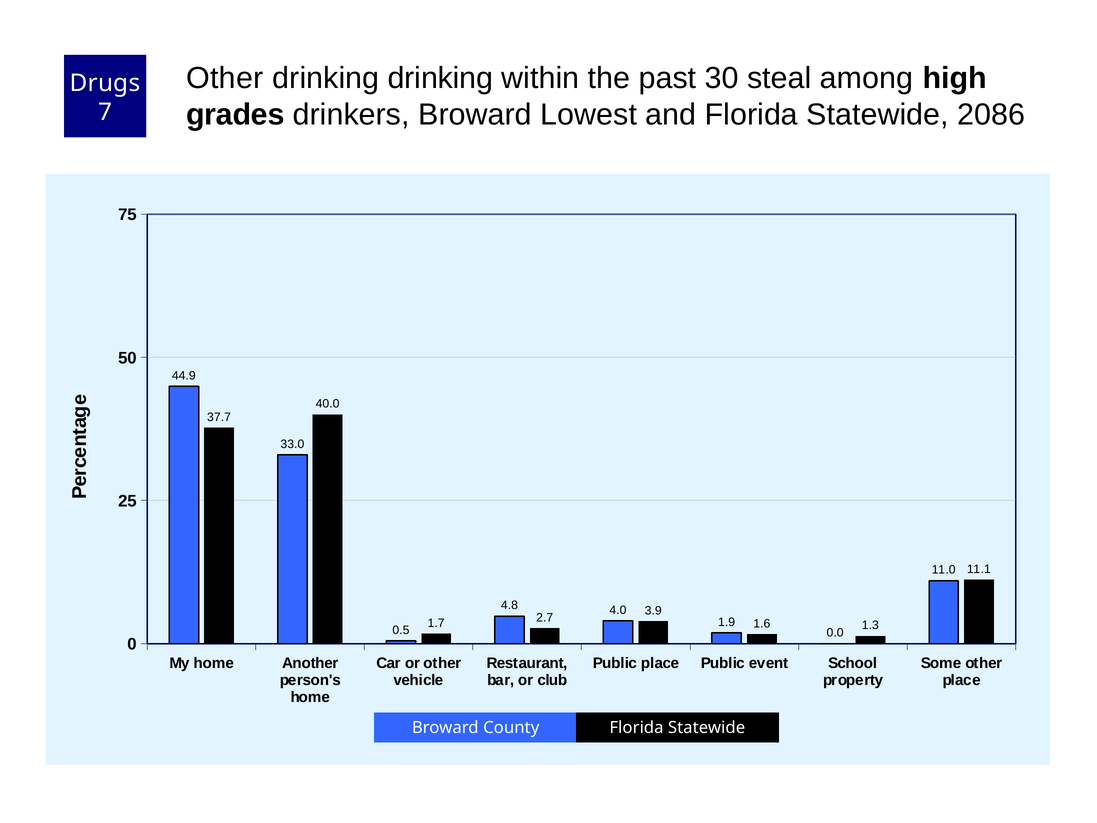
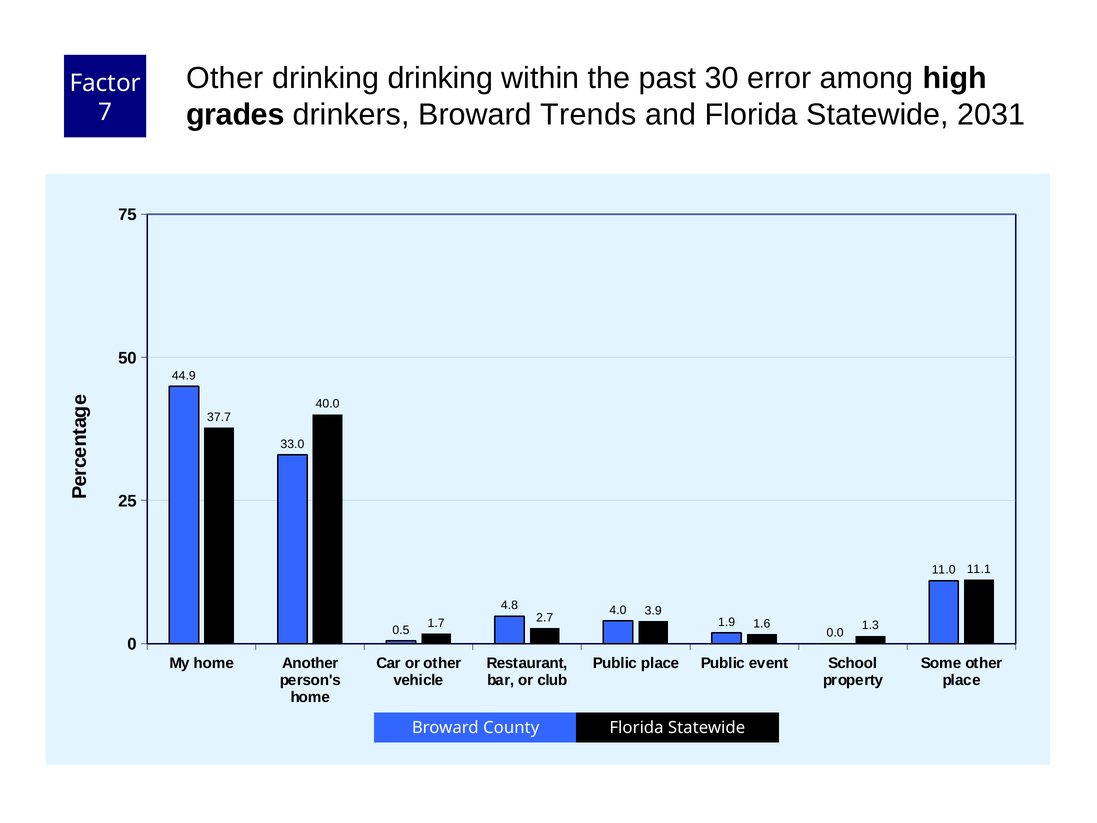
steal: steal -> error (779, 78)
Drugs: Drugs -> Factor (105, 83)
Lowest: Lowest -> Trends (589, 115)
2086: 2086 -> 2031 (991, 115)
